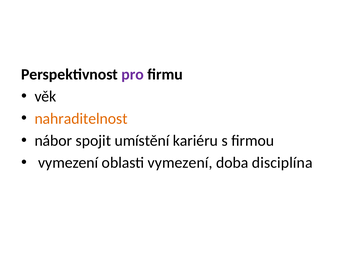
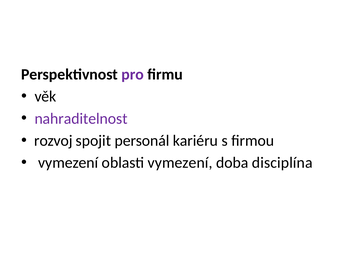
nahraditelnost colour: orange -> purple (81, 118)
nábor: nábor -> rozvoj (53, 140)
umístění: umístění -> personál (142, 140)
